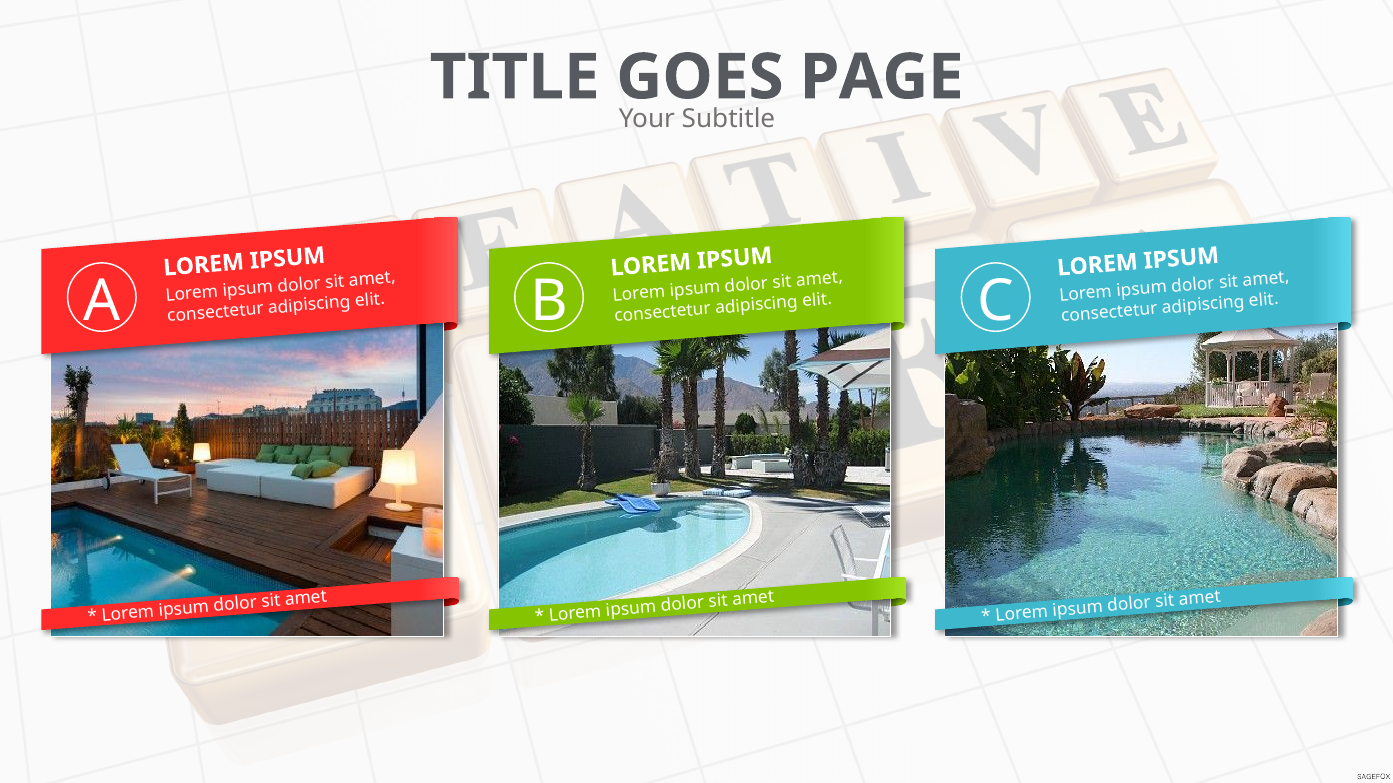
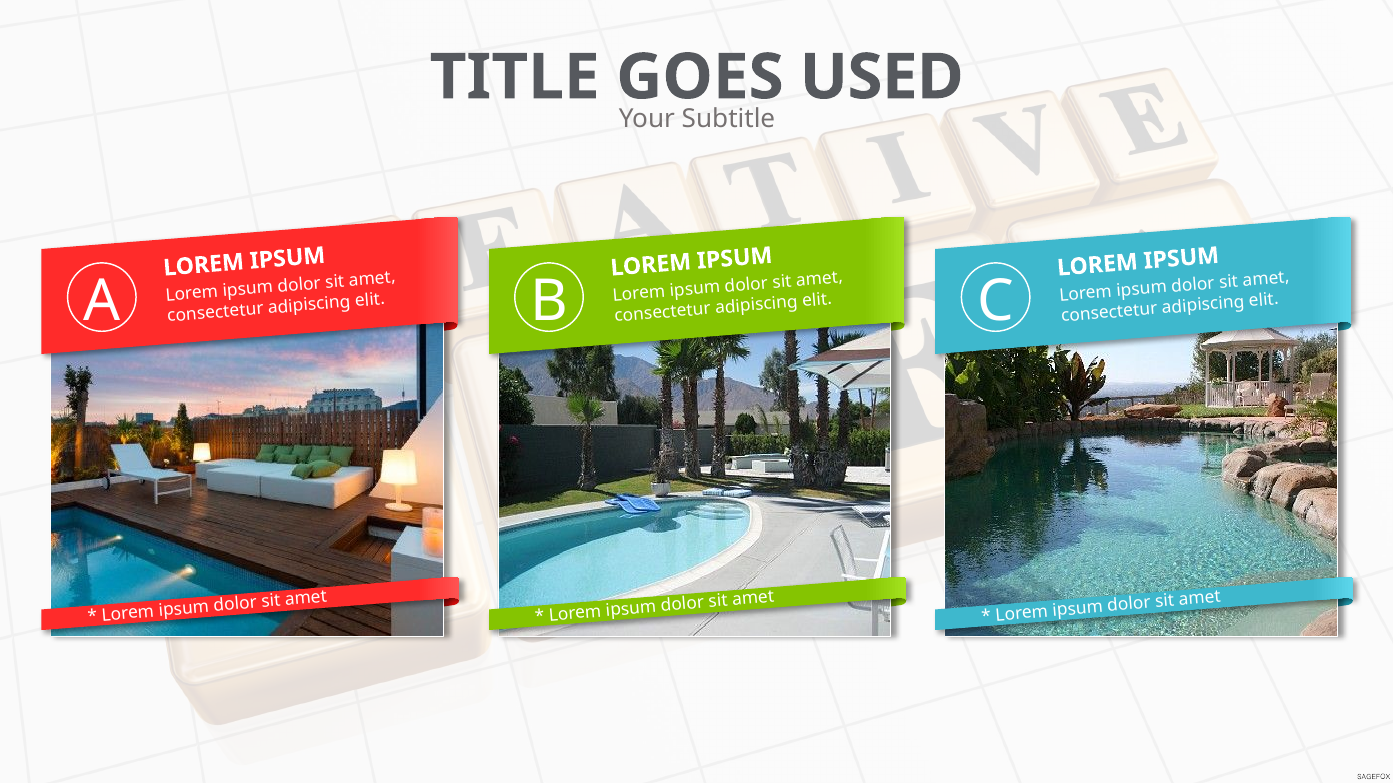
PAGE: PAGE -> USED (882, 77)
